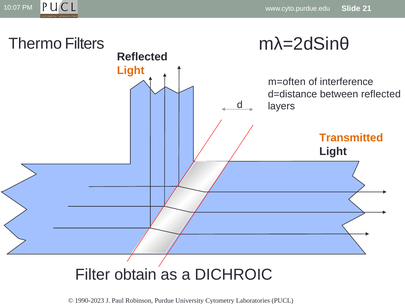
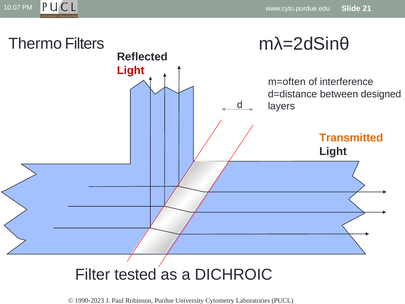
Light colour: orange -> red (131, 70)
between reflected: reflected -> designed (381, 94)
obtain: obtain -> tested (135, 274)
